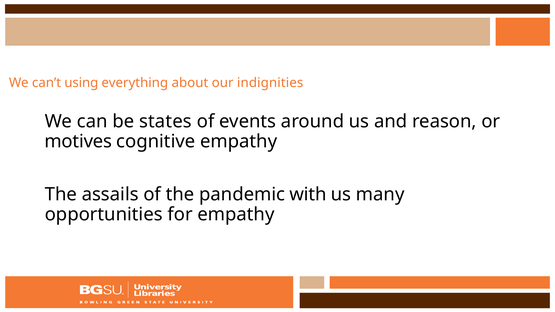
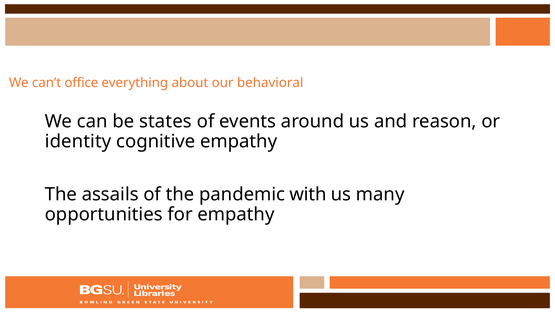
using: using -> office (81, 83)
indignities: indignities -> behavioral (270, 83)
motives: motives -> identity (78, 142)
